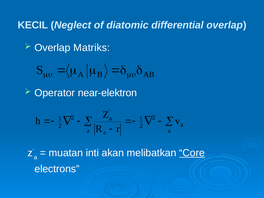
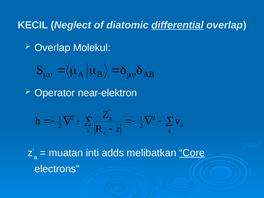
differential underline: none -> present (177, 25)
Matriks: Matriks -> Molekul (92, 48)
akan: akan -> adds (113, 153)
